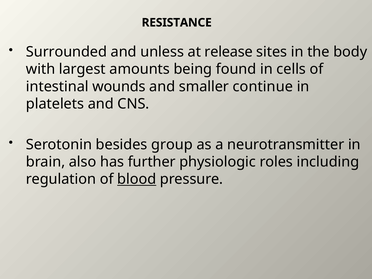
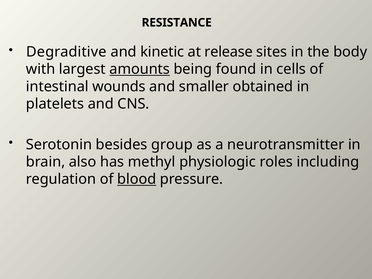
Surrounded: Surrounded -> Degraditive (66, 52)
unless: unless -> kinetic (162, 52)
amounts underline: none -> present (140, 69)
continue: continue -> obtained (263, 87)
further: further -> methyl (152, 162)
